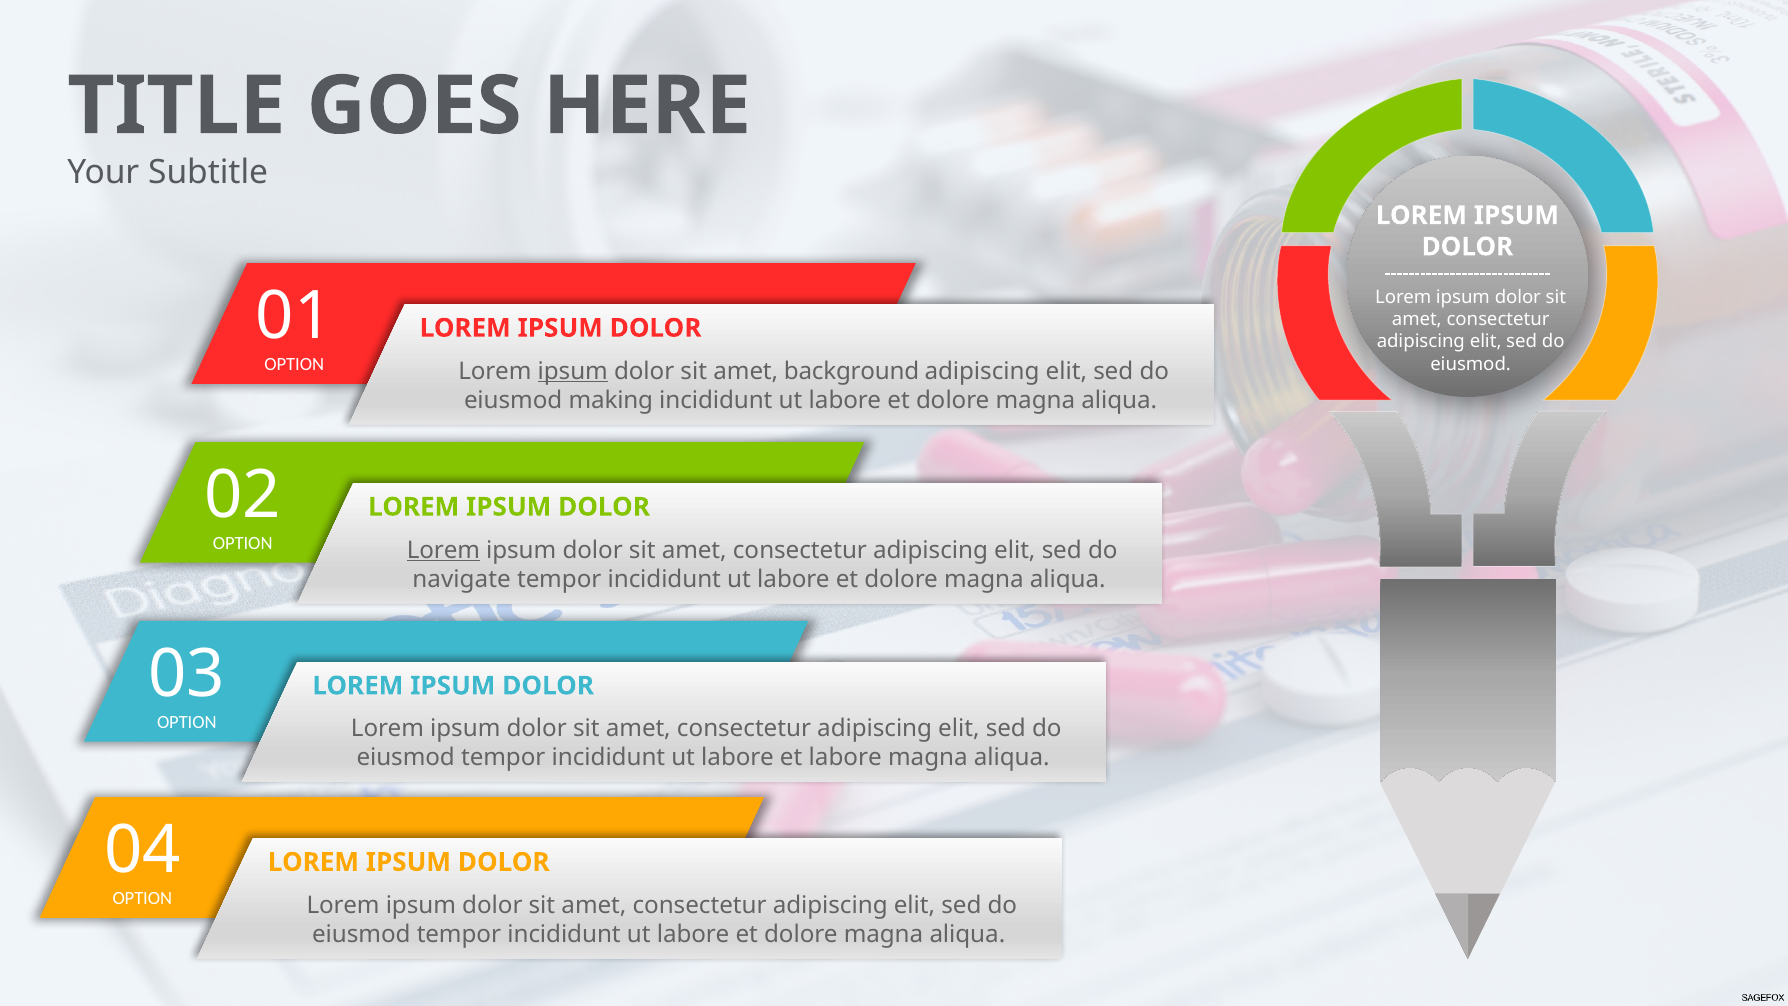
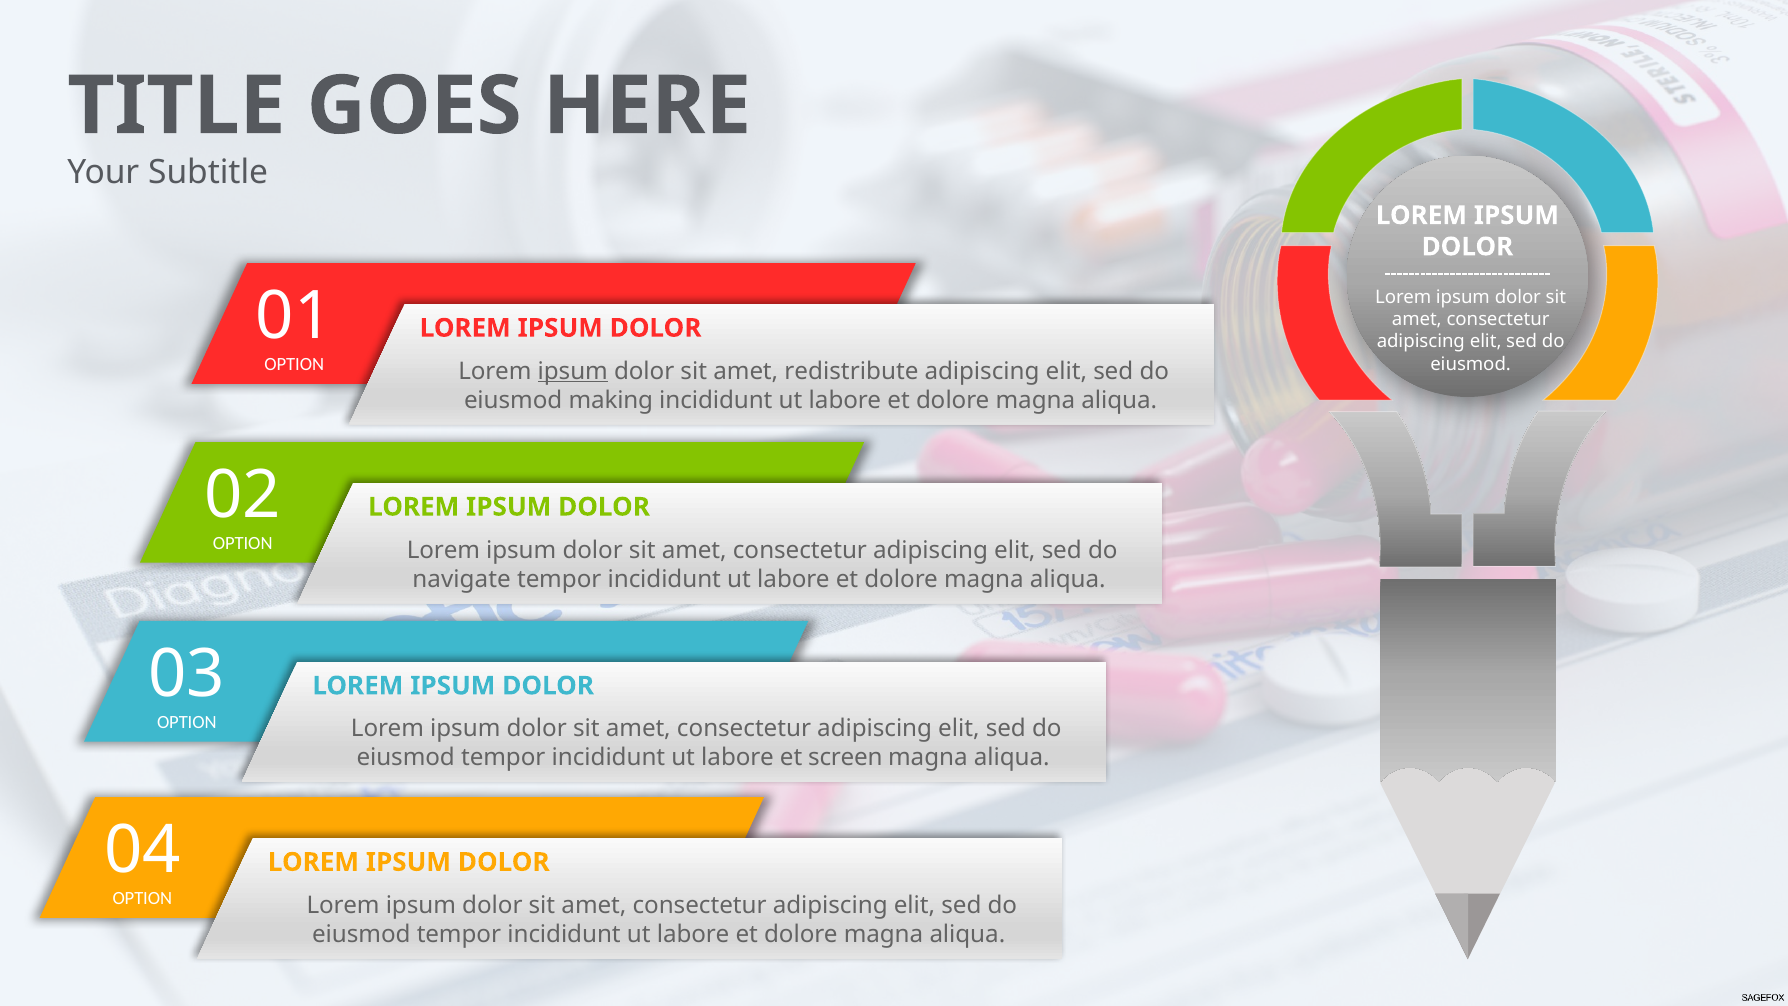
background: background -> redistribute (851, 371)
Lorem underline: present -> none (443, 550)
et labore: labore -> screen (845, 758)
